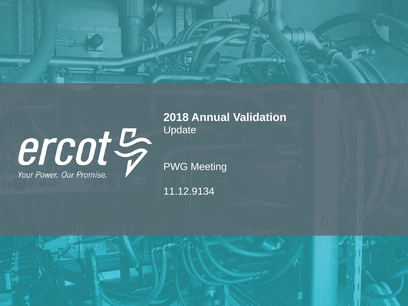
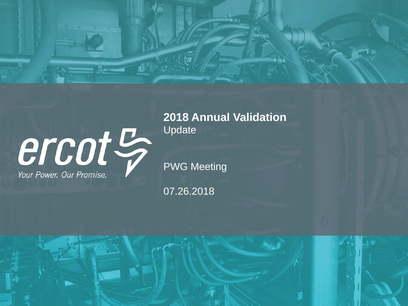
11.12.9134: 11.12.9134 -> 07.26.2018 (189, 191)
